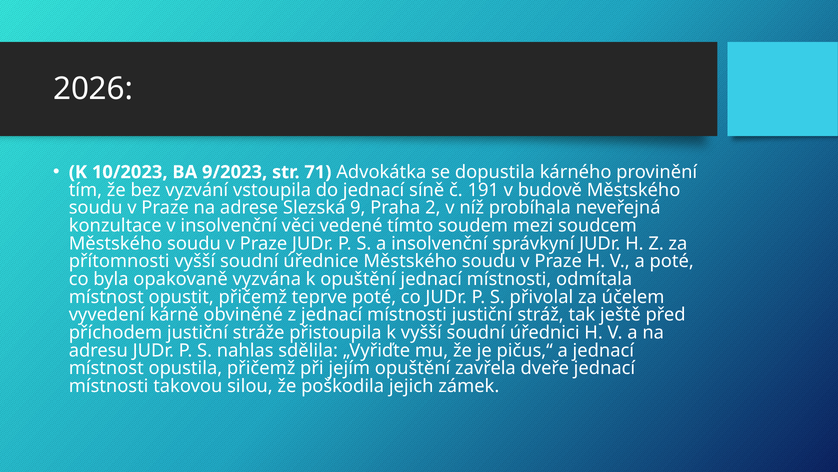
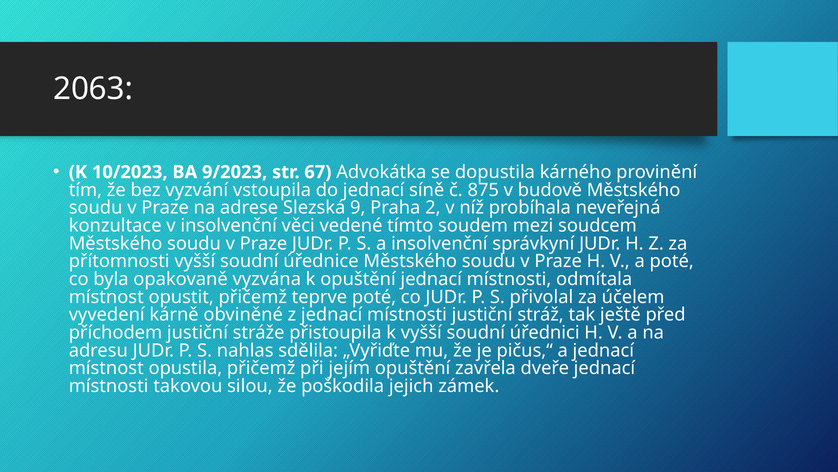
2026: 2026 -> 2063 (93, 89)
71: 71 -> 67 (318, 172)
191: 191 -> 875 (483, 190)
